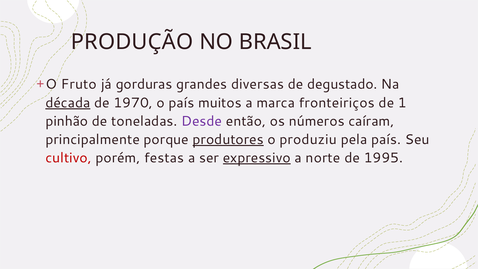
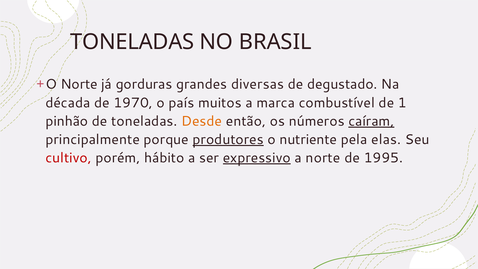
PRODUÇÃO: PRODUÇÃO -> TONELADAS (132, 42)
O Fruto: Fruto -> Norte (79, 84)
década underline: present -> none (68, 103)
fronteiriços: fronteiriços -> combustível (337, 103)
Desde colour: purple -> orange (202, 121)
caíram underline: none -> present (371, 121)
produziu: produziu -> nutriente (308, 139)
pela país: país -> elas (386, 139)
festas: festas -> hábito (164, 158)
